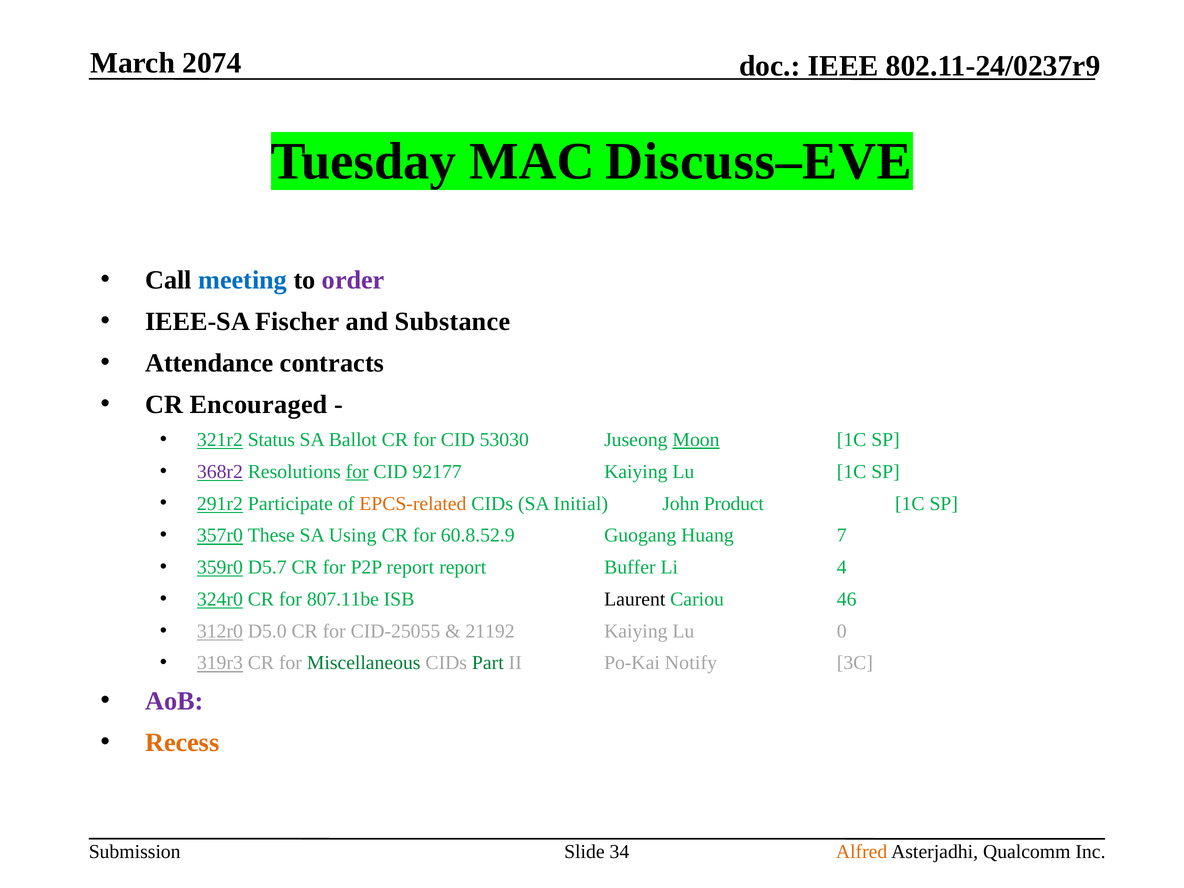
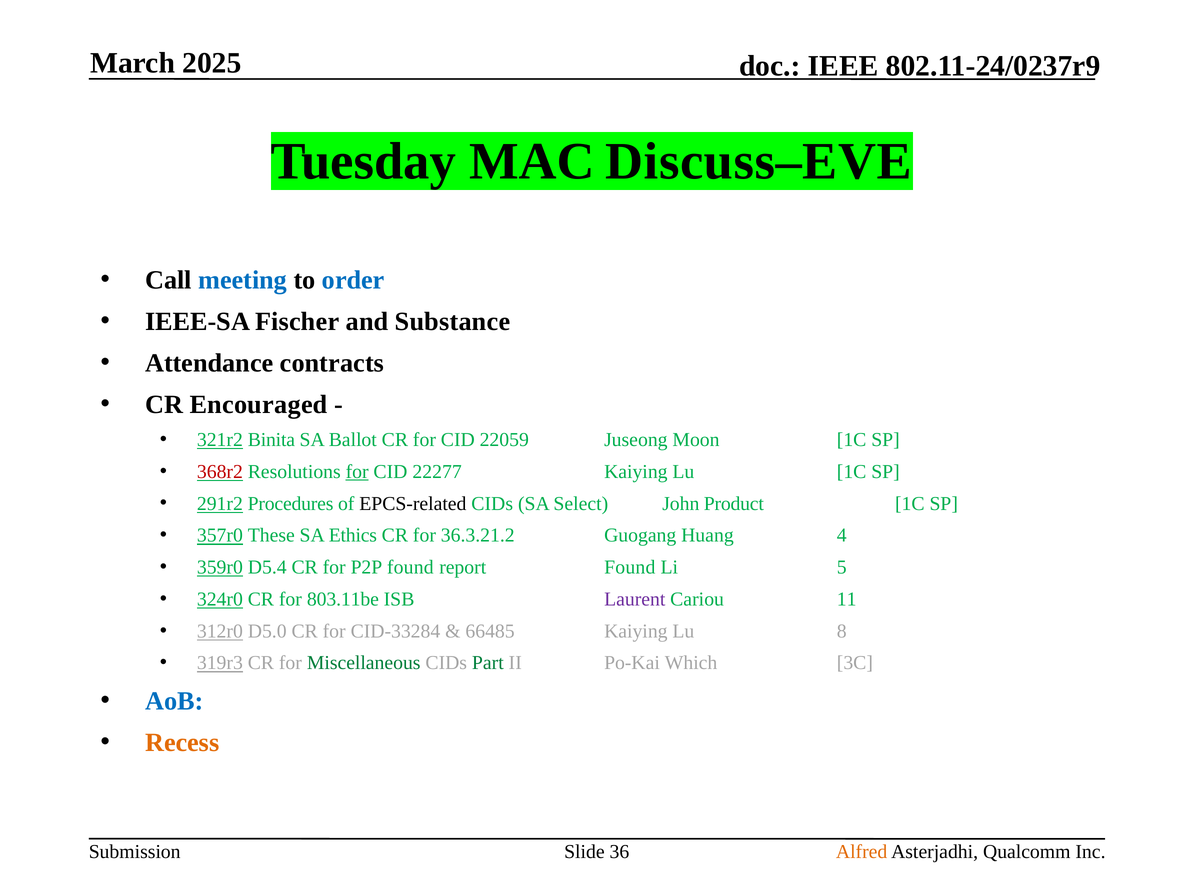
2074: 2074 -> 2025 (212, 63)
order colour: purple -> blue (353, 280)
Status: Status -> Binita (271, 440)
53030: 53030 -> 22059 (504, 440)
Moon underline: present -> none (696, 440)
368r2 colour: purple -> red (220, 472)
92177: 92177 -> 22277 (437, 472)
Participate: Participate -> Procedures (291, 504)
EPCS-related colour: orange -> black (413, 504)
Initial: Initial -> Select (581, 504)
Using: Using -> Ethics (353, 535)
60.8.52.9: 60.8.52.9 -> 36.3.21.2 (478, 535)
7: 7 -> 4 (842, 535)
D5.7: D5.7 -> D5.4 (267, 567)
P2P report: report -> found (410, 567)
report Buffer: Buffer -> Found (630, 567)
4: 4 -> 5 (842, 567)
807.11be: 807.11be -> 803.11be (343, 599)
Laurent colour: black -> purple (635, 599)
46: 46 -> 11 (847, 599)
CID-25055: CID-25055 -> CID-33284 (395, 631)
21192: 21192 -> 66485 (490, 631)
0: 0 -> 8 (842, 631)
Notify: Notify -> Which (691, 663)
AoB colour: purple -> blue (174, 701)
34: 34 -> 36 (619, 852)
